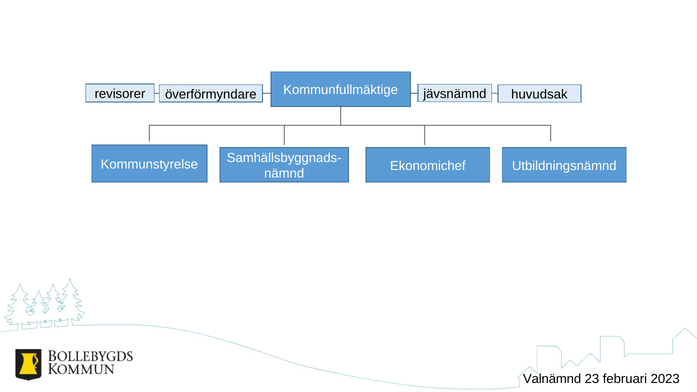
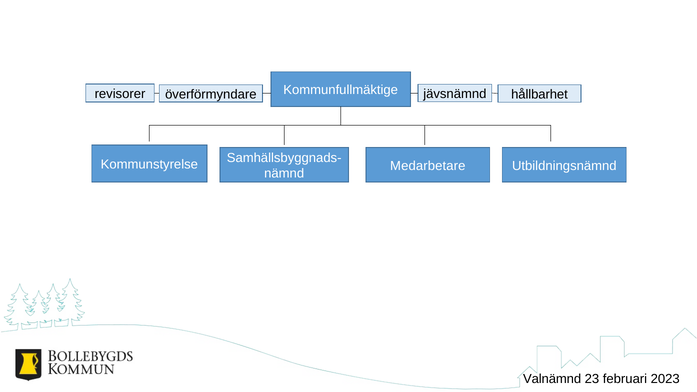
huvudsak: huvudsak -> hållbarhet (539, 94)
Ekonomichef: Ekonomichef -> Medarbetare (428, 166)
